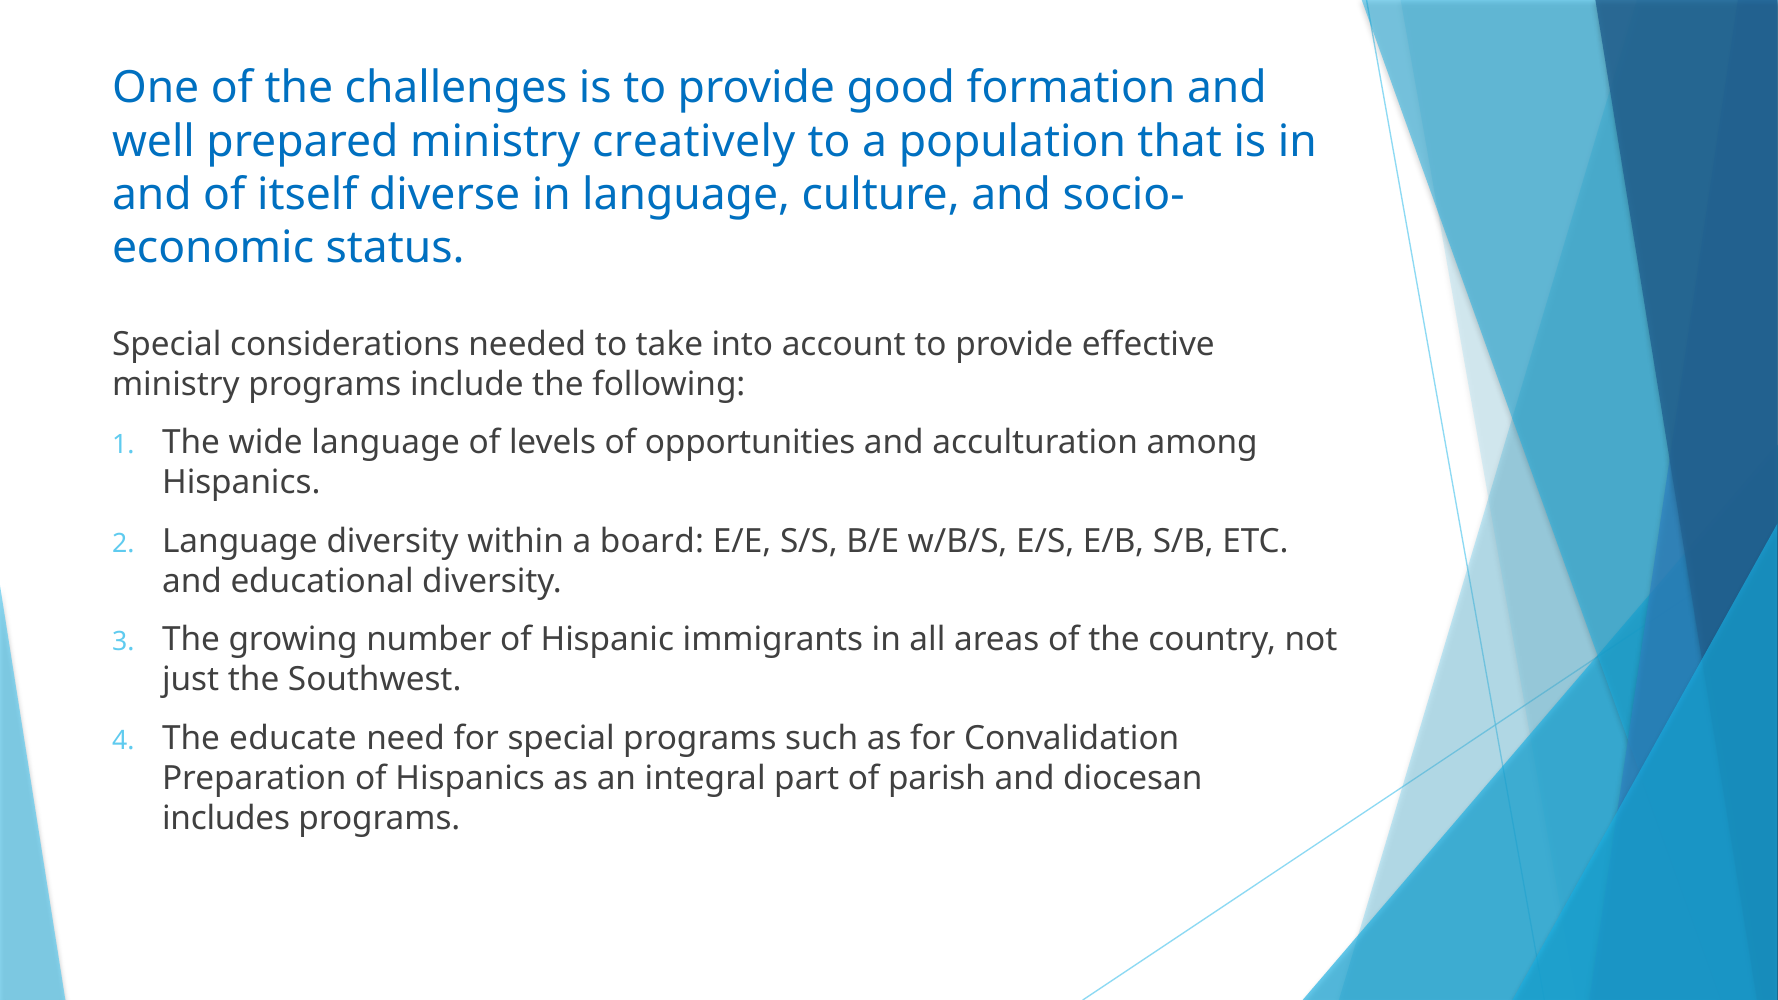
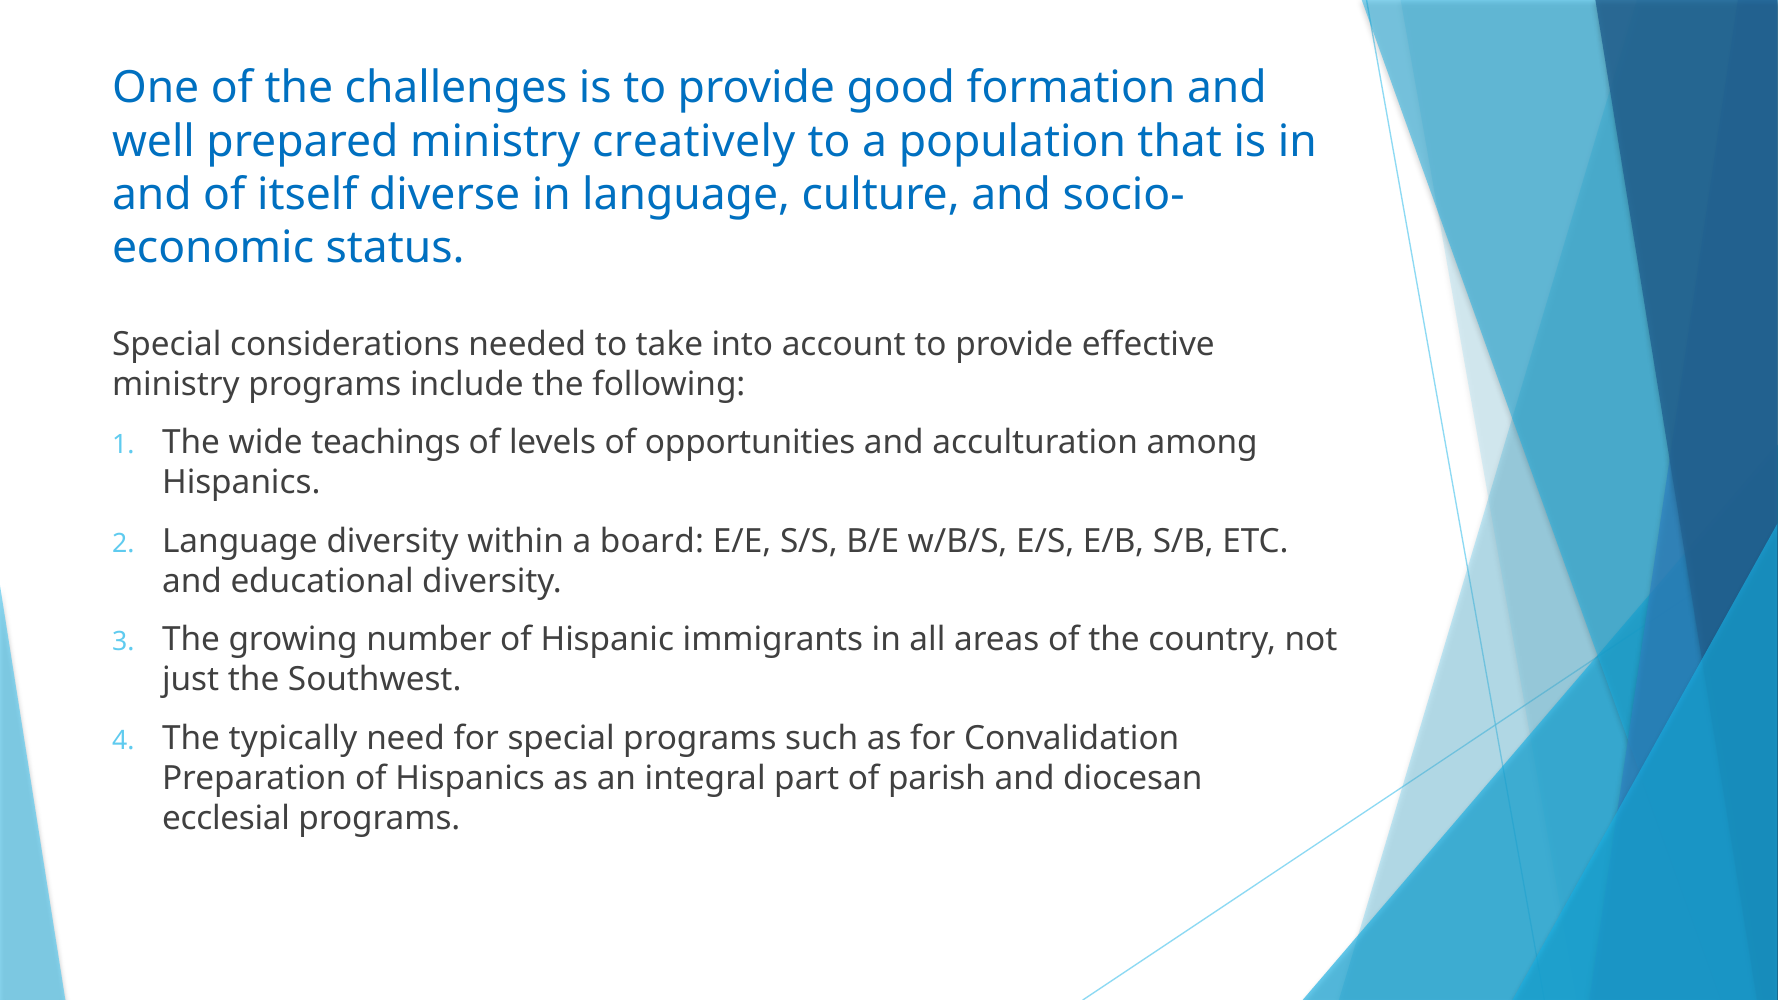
wide language: language -> teachings (386, 443)
educate: educate -> typically (293, 738)
includes: includes -> ecclesial (226, 818)
